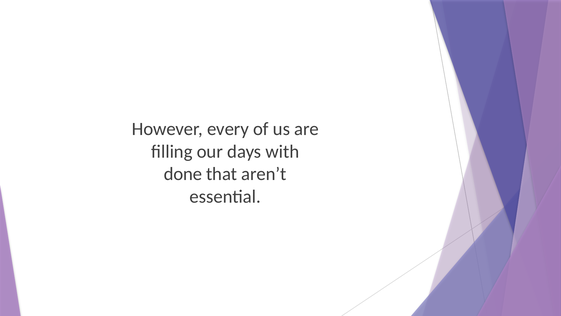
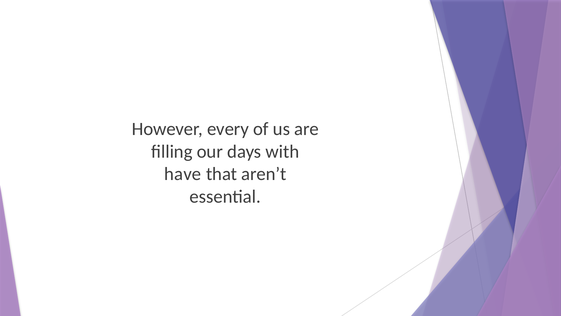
done: done -> have (183, 174)
